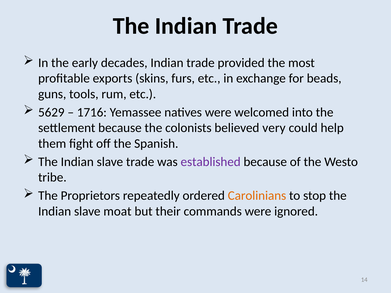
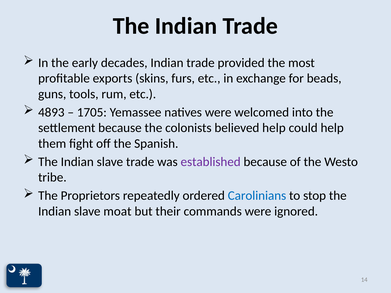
5629: 5629 -> 4893 (51, 112)
1716: 1716 -> 1705 (92, 112)
believed very: very -> help (274, 128)
Carolinians colour: orange -> blue (257, 196)
